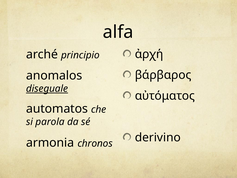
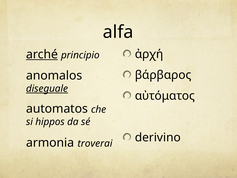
arché underline: none -> present (42, 54)
parola: parola -> hippos (50, 122)
chronos: chronos -> troverai (95, 143)
